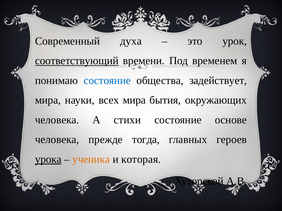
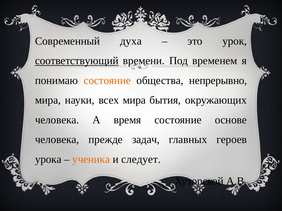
состояние colour: blue -> orange (107, 81)
задействует: задействует -> непрерывно (218, 81)
стихи: стихи -> время (127, 120)
тогда: тогда -> задач (146, 140)
урока underline: present -> none (48, 160)
которая: которая -> следует (141, 160)
